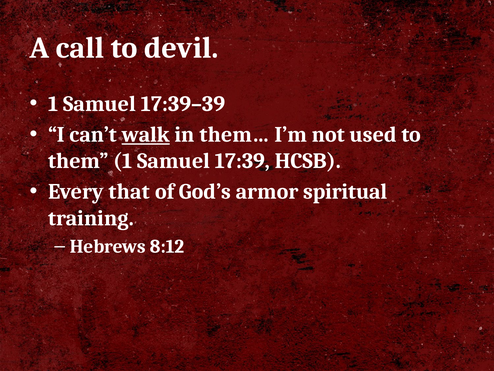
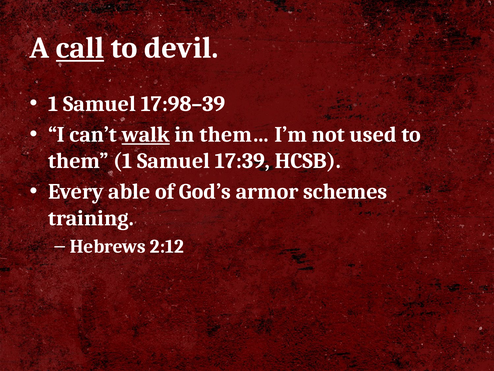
call underline: none -> present (80, 48)
17:39–39: 17:39–39 -> 17:98–39 (183, 104)
that: that -> able (129, 191)
spiritual: spiritual -> schemes (345, 191)
8:12: 8:12 -> 2:12 (167, 246)
